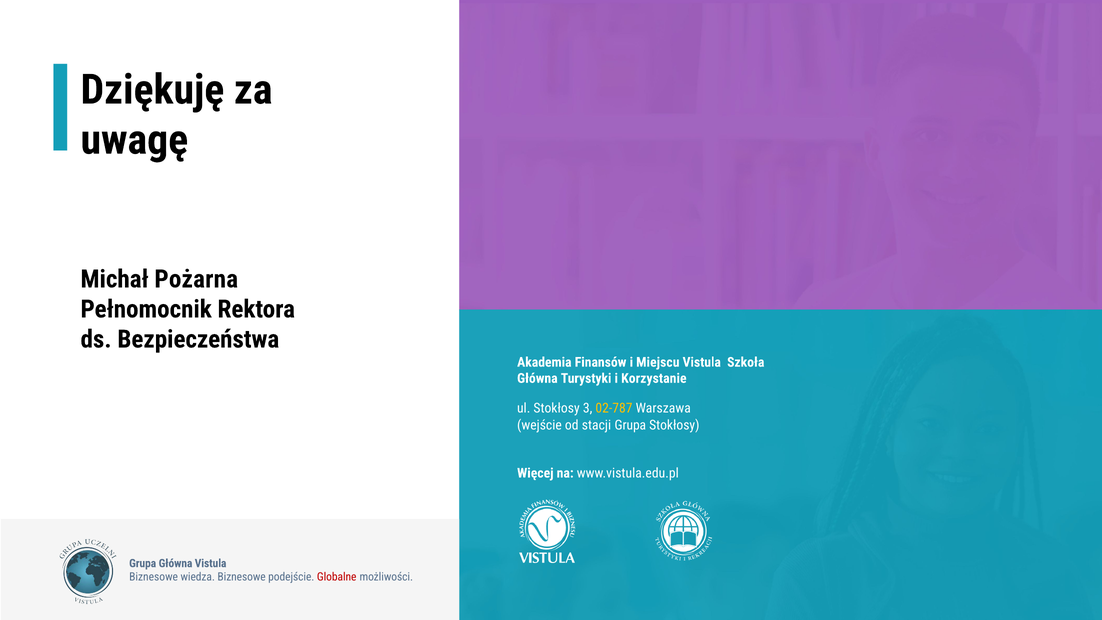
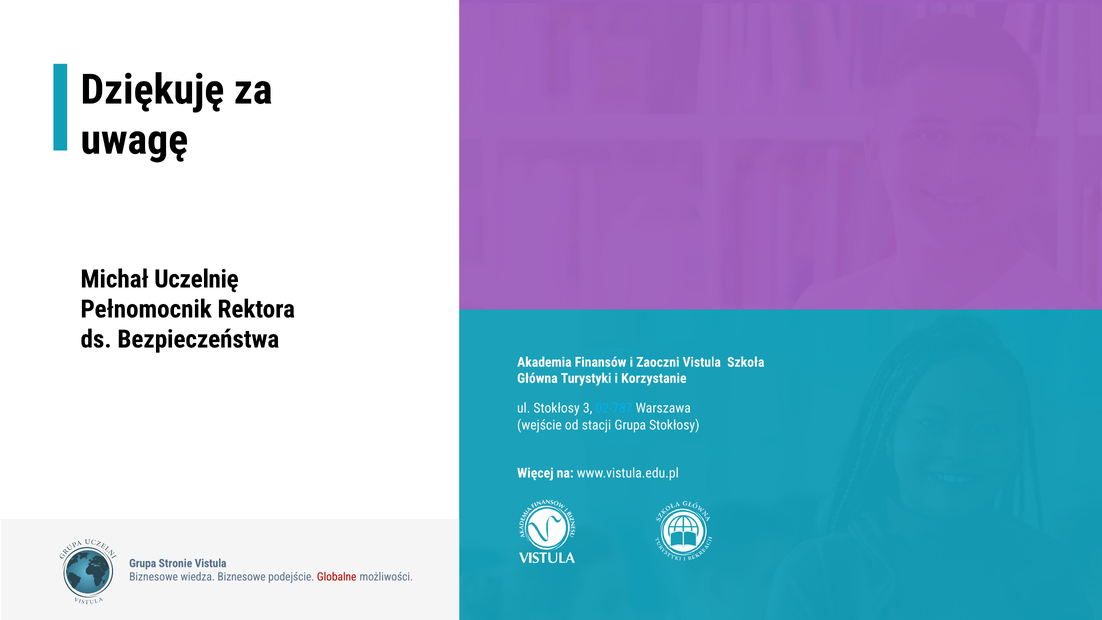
Pożarna: Pożarna -> Uczelnię (196, 279)
Miejscu: Miejscu -> Zaoczni (658, 362)
02-787 colour: yellow -> light blue (614, 408)
Grupa Główna: Główna -> Stronie (175, 563)
